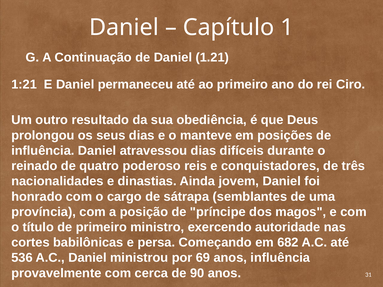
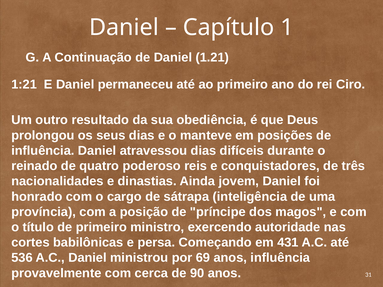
semblantes: semblantes -> inteligência (250, 197)
682: 682 -> 431 (288, 243)
